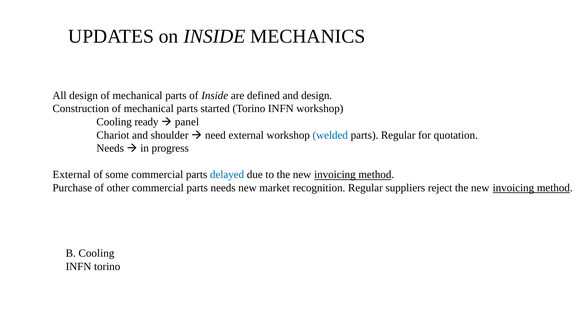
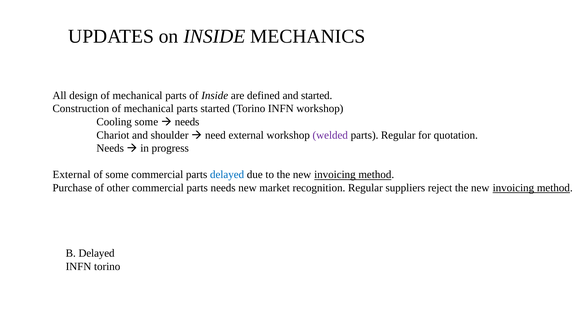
and design: design -> started (317, 95)
Cooling ready: ready -> some (146, 122)
panel: panel -> needs (187, 122)
welded colour: blue -> purple (330, 135)
B Cooling: Cooling -> Delayed (97, 253)
